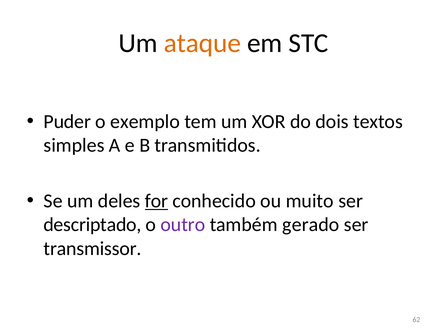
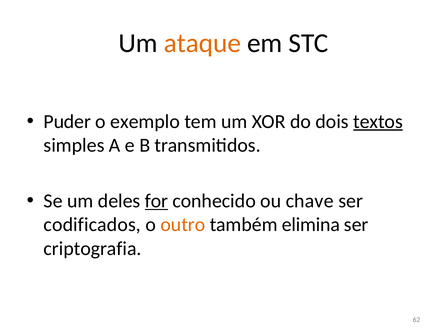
textos underline: none -> present (378, 122)
muito: muito -> chave (310, 201)
descriptado: descriptado -> codificados (92, 225)
outro colour: purple -> orange (183, 225)
gerado: gerado -> elimina (311, 225)
transmissor: transmissor -> criptografia (93, 249)
